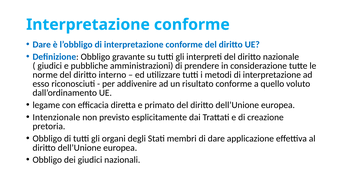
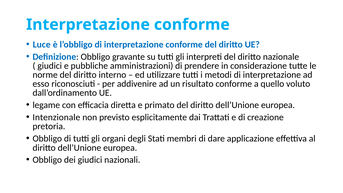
Dare: Dare -> Luce (42, 45)
